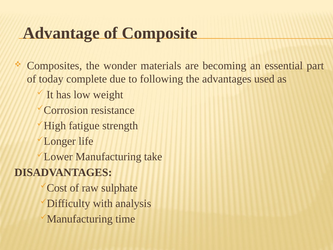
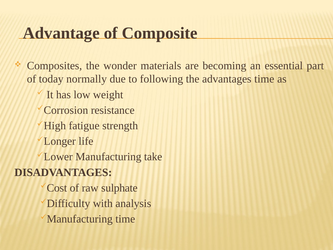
complete: complete -> normally (87, 79)
advantages used: used -> time (264, 79)
